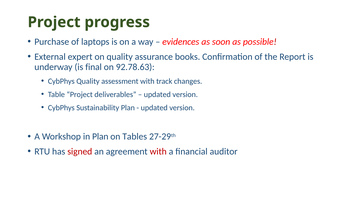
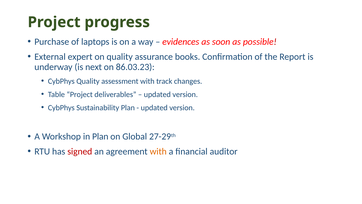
final: final -> next (94, 67)
92.78.63: 92.78.63 -> 86.03.23 (135, 67)
Tables: Tables -> Global (135, 136)
with colour: red -> orange (158, 151)
